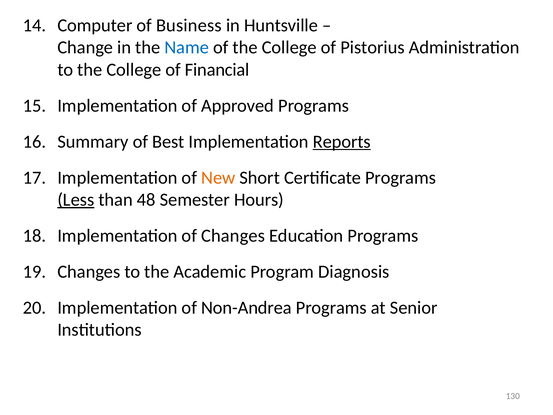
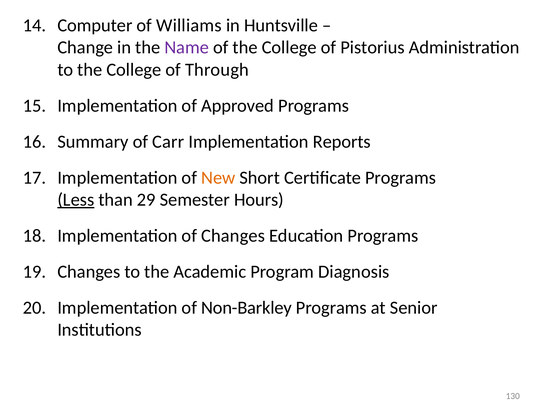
Business: Business -> Williams (189, 25)
Name colour: blue -> purple (187, 48)
Financial: Financial -> Through (217, 70)
Best: Best -> Carr (168, 142)
Reports underline: present -> none (342, 142)
48: 48 -> 29 (146, 200)
Non-Andrea: Non-Andrea -> Non-Barkley (247, 307)
